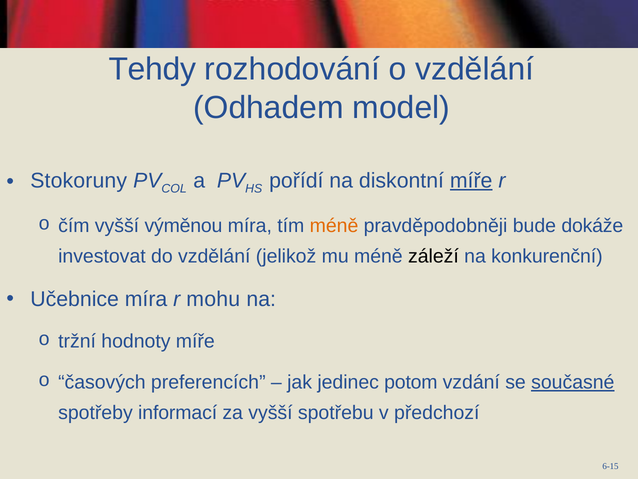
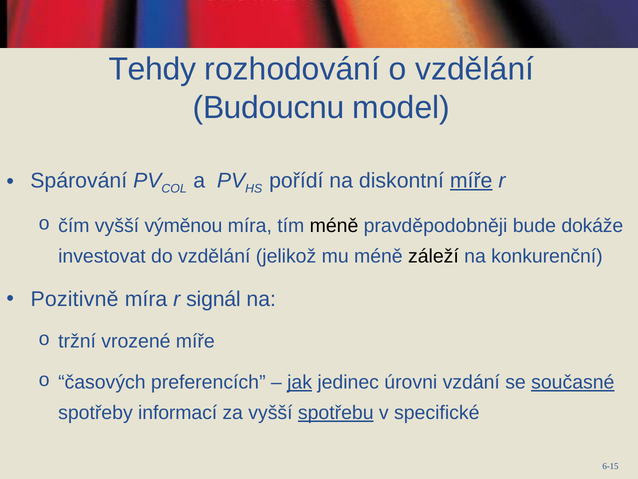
Odhadem: Odhadem -> Budoucnu (269, 107)
Stokoruny: Stokoruny -> Spárování (79, 180)
méně colour: orange -> black (334, 226)
Učebnice: Učebnice -> Pozitivně (75, 299)
mohu: mohu -> signál (213, 299)
hodnoty: hodnoty -> vrozené (136, 341)
jak underline: none -> present (300, 382)
potom: potom -> úrovni (411, 382)
spotřebu underline: none -> present (336, 412)
předchozí: předchozí -> specifické (437, 412)
